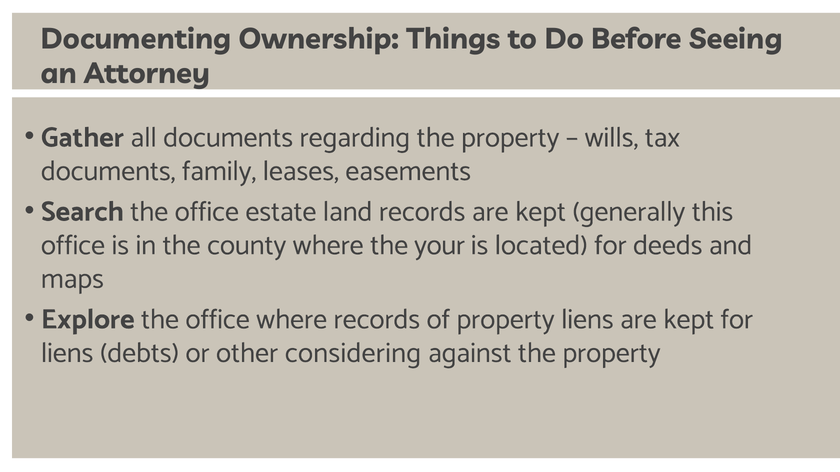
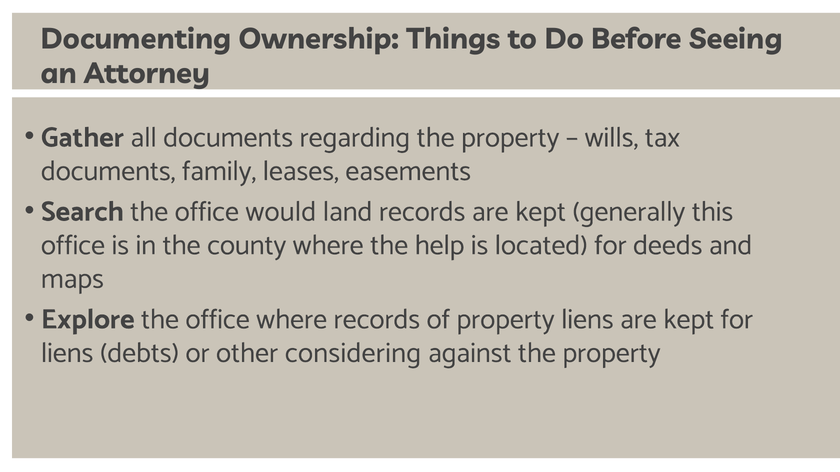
estate: estate -> would (281, 212)
your: your -> help (440, 245)
